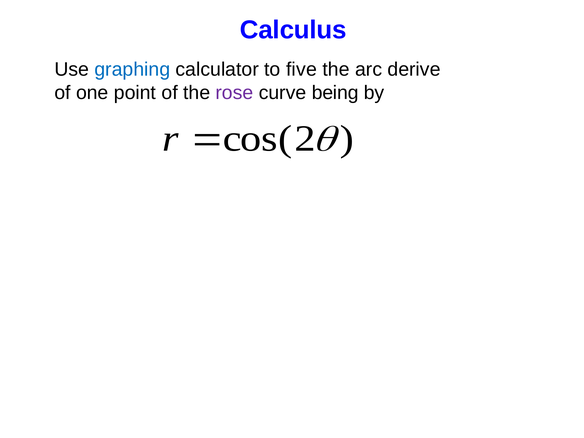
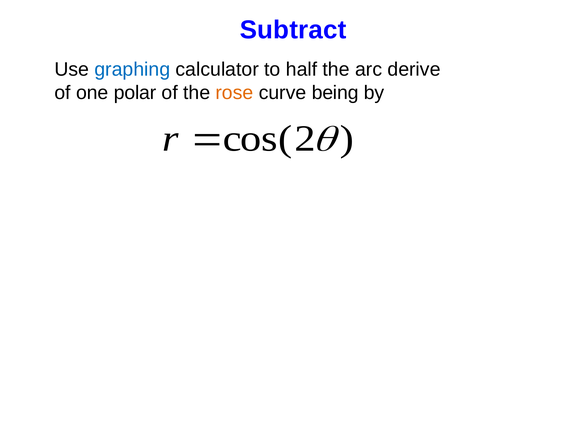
Calculus: Calculus -> Subtract (293, 30)
five: five -> half (302, 69)
point: point -> polar (135, 93)
rose colour: purple -> orange (234, 93)
